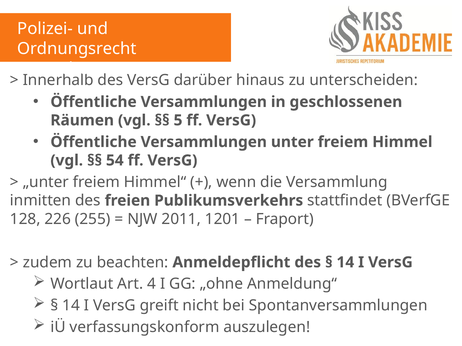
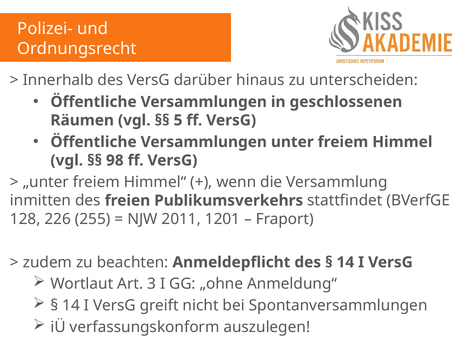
54: 54 -> 98 (115, 161)
4: 4 -> 3 (152, 284)
